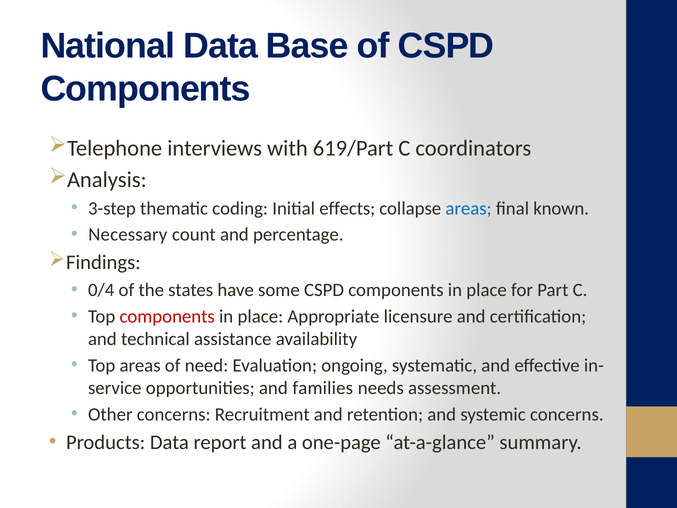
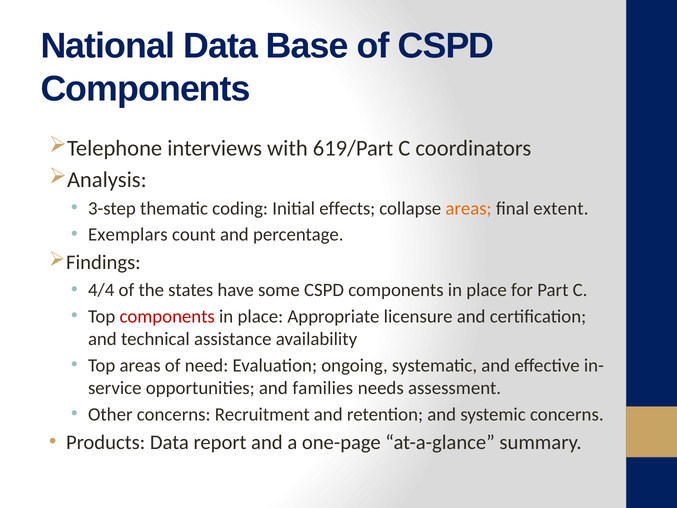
areas colour: blue -> orange (469, 208)
known: known -> extent (561, 208)
Necessary: Necessary -> Exemplars (128, 235)
0/4: 0/4 -> 4/4 (101, 290)
